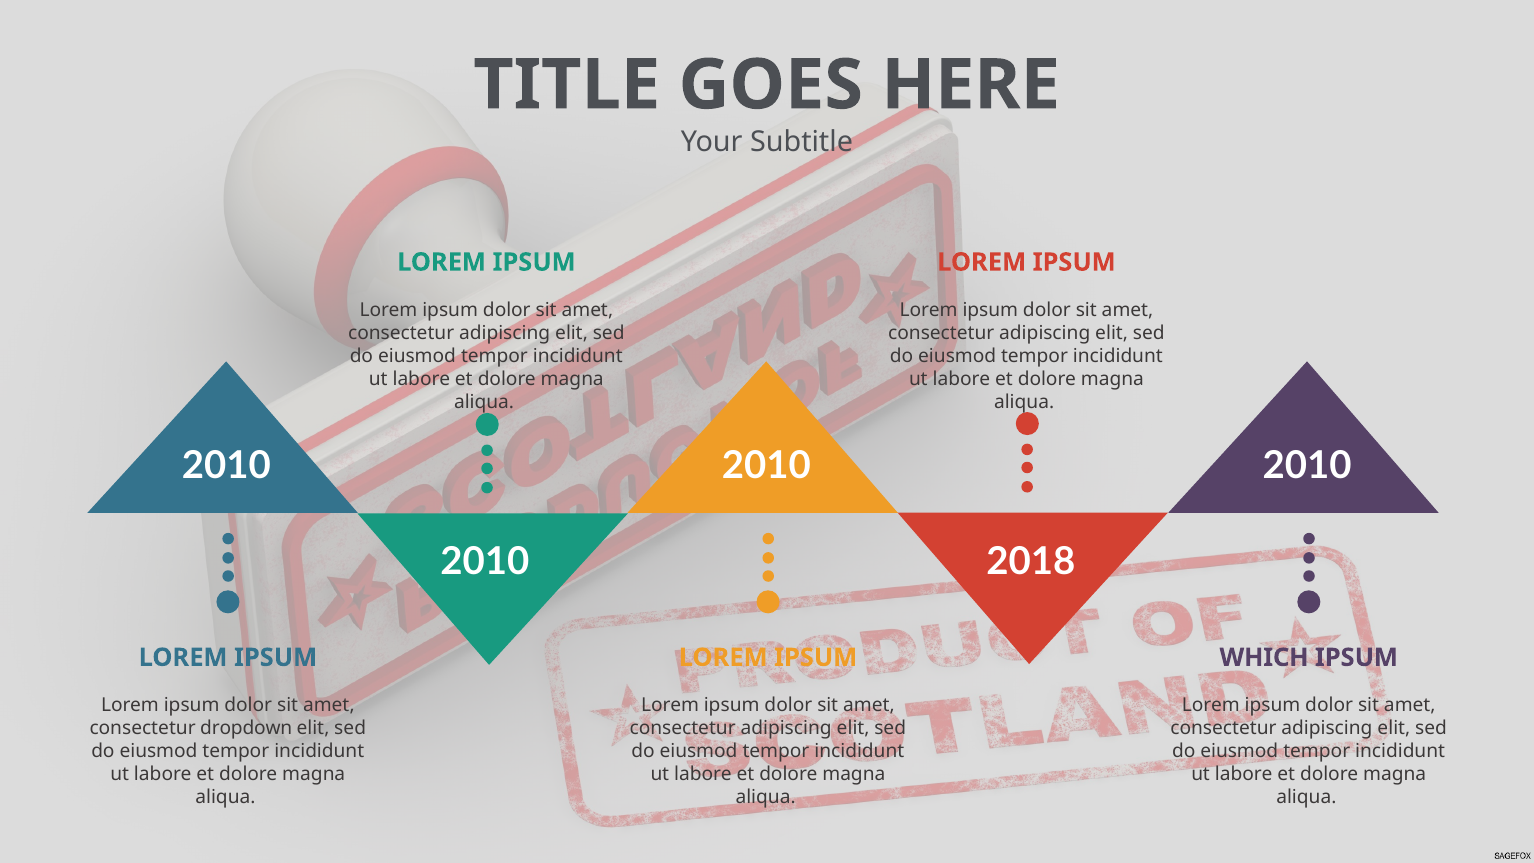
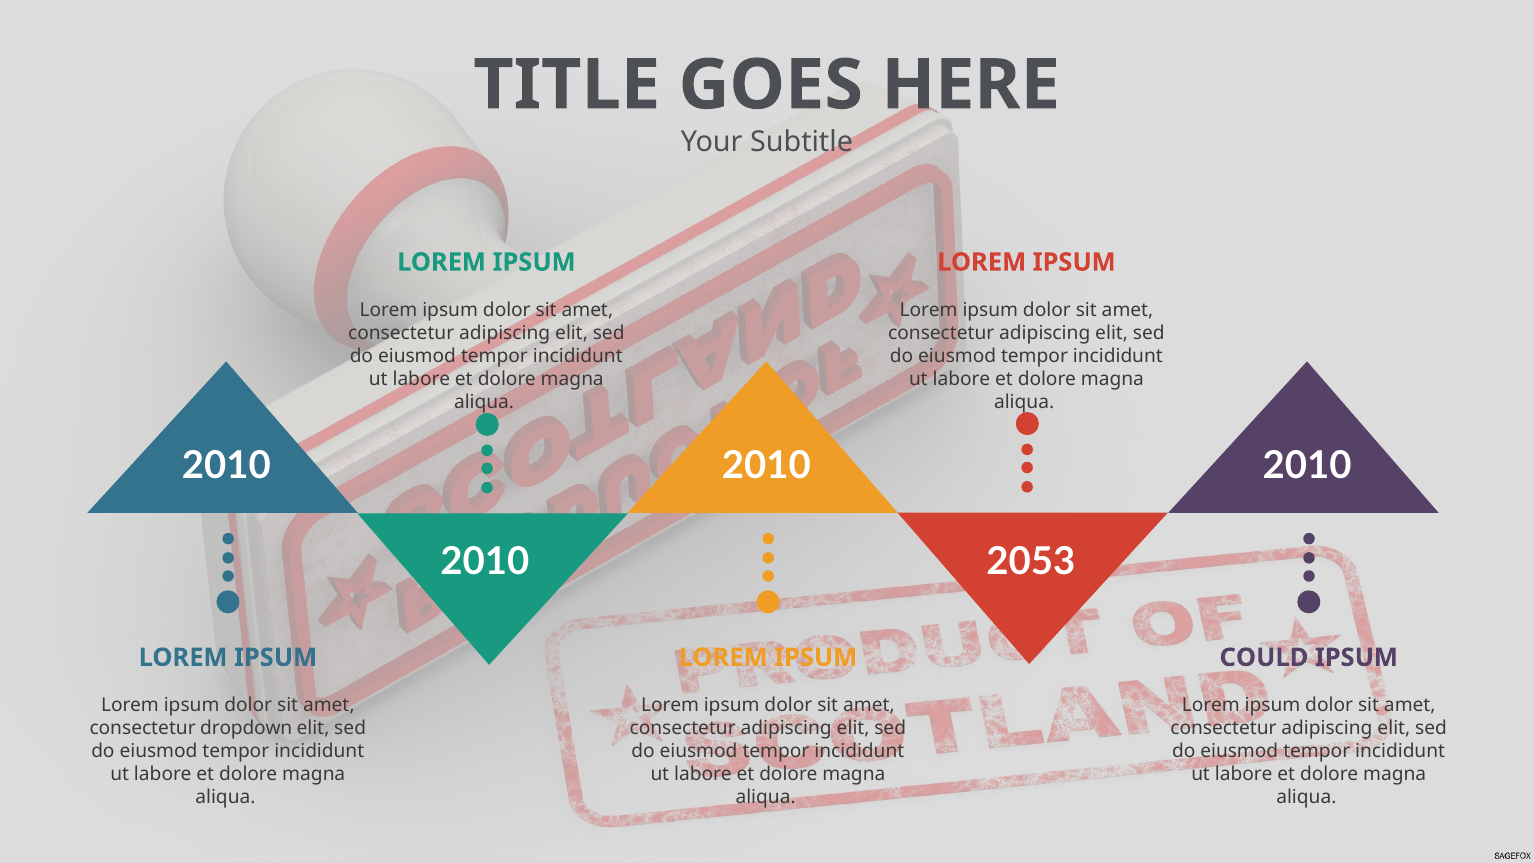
2018: 2018 -> 2053 (1031, 561)
WHICH: WHICH -> COULD (1264, 657)
